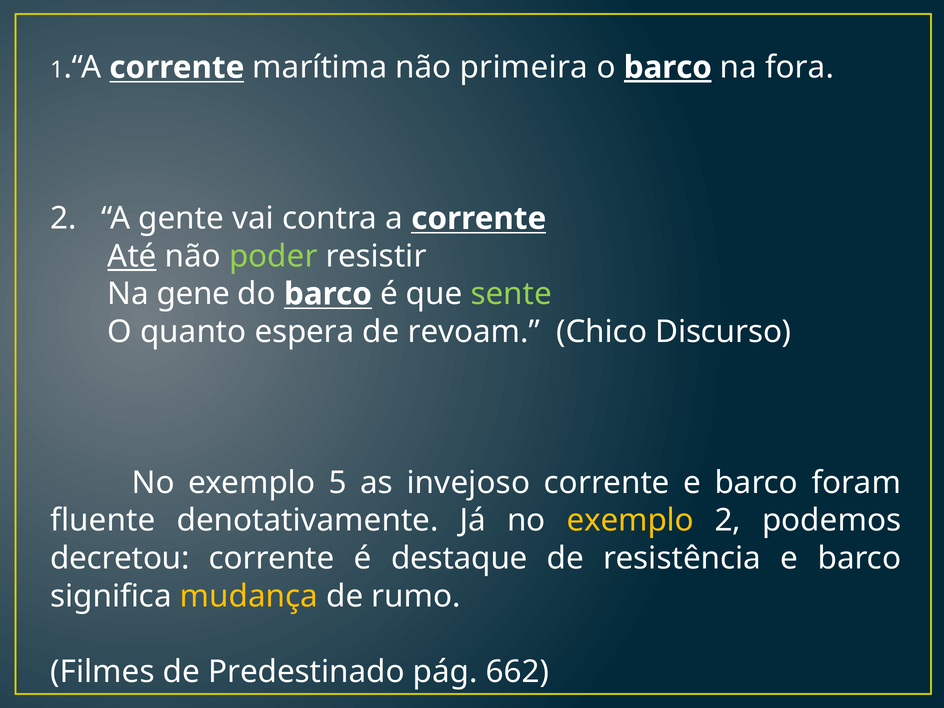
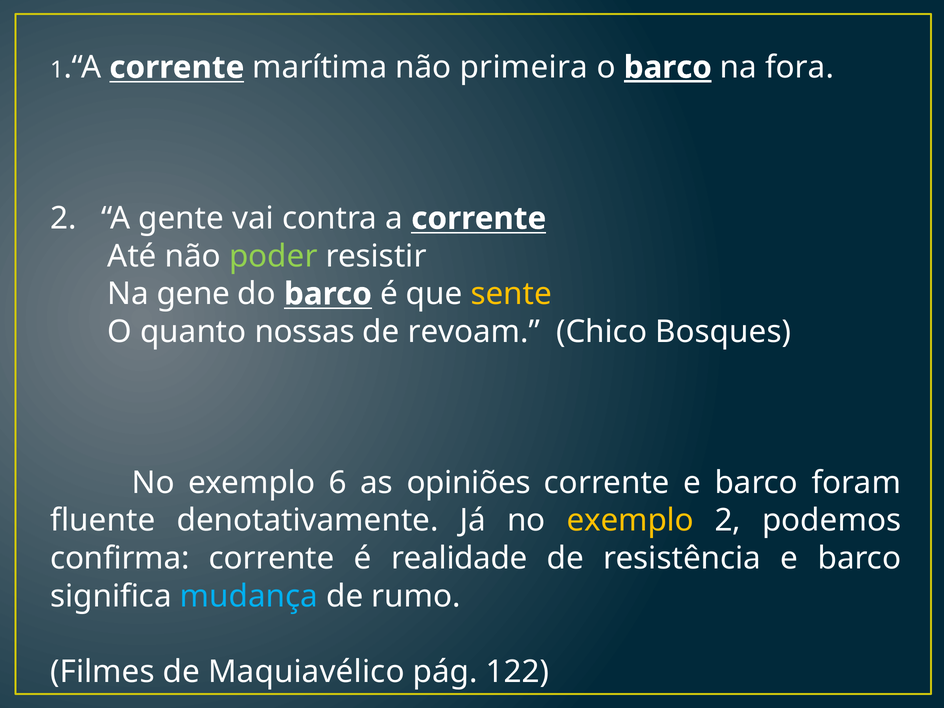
Até underline: present -> none (132, 256)
sente colour: light green -> yellow (511, 294)
espera: espera -> nossas (305, 332)
Discurso: Discurso -> Bosques (723, 332)
5: 5 -> 6 (338, 483)
invejoso: invejoso -> opiniões (469, 483)
decretou: decretou -> confirma (120, 558)
destaque: destaque -> realidade (459, 558)
mudança colour: yellow -> light blue (249, 596)
Predestinado: Predestinado -> Maquiavélico (306, 672)
662: 662 -> 122 (518, 672)
